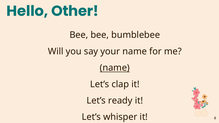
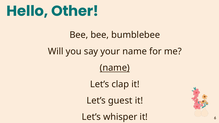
ready: ready -> guest (120, 101)
